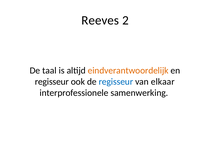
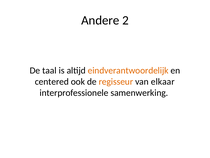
Reeves: Reeves -> Andere (100, 20)
regisseur: regisseur -> centered (52, 81)
regisseur colour: blue -> orange (116, 81)
